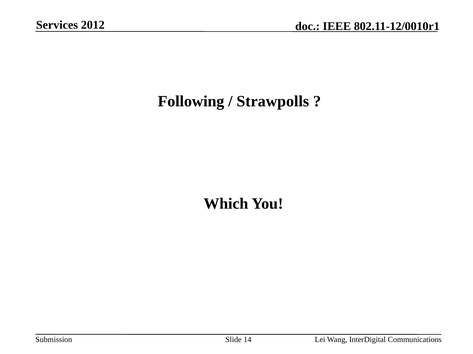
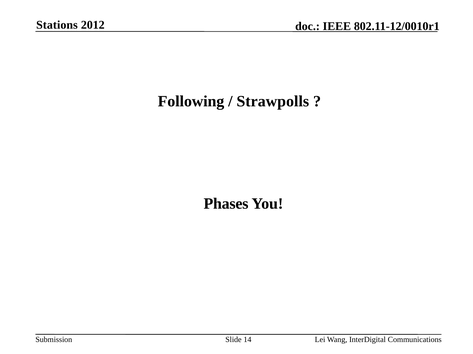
Services: Services -> Stations (57, 25)
Which: Which -> Phases (226, 204)
